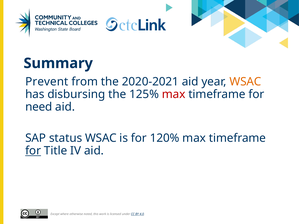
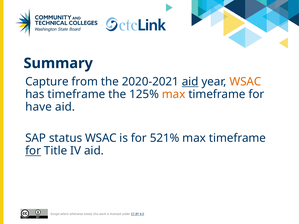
Prevent: Prevent -> Capture (47, 82)
aid underline: none -> present (190, 82)
has disbursing: disbursing -> timeframe (76, 94)
max colour: red -> orange (174, 94)
need: need -> have (39, 107)
120%: 120% -> 521% (165, 138)
